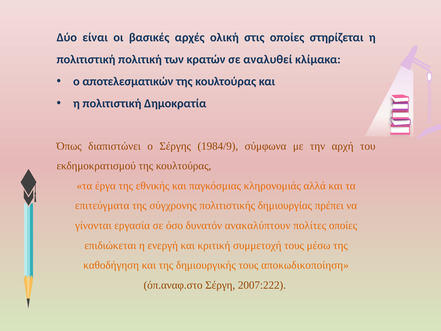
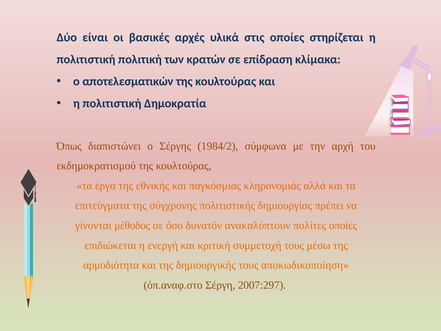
ολική: ολική -> υλικά (224, 37)
αναλυθεί: αναλυθεί -> επίδραση (268, 59)
1984/9: 1984/9 -> 1984/2 (218, 146)
εργασία: εργασία -> μέθοδος (132, 225)
καθοδήγηση: καθοδήγηση -> αρμοδιότητα (111, 265)
2007:222: 2007:222 -> 2007:297 (262, 285)
